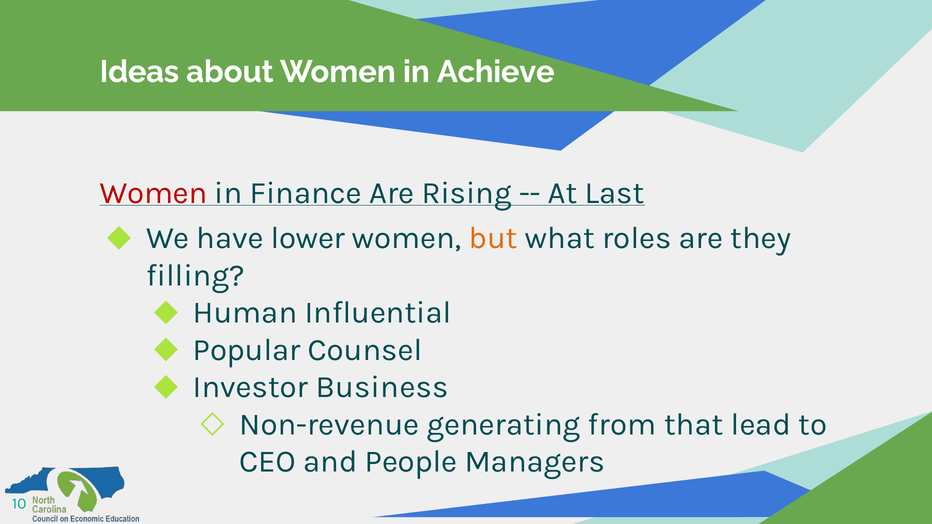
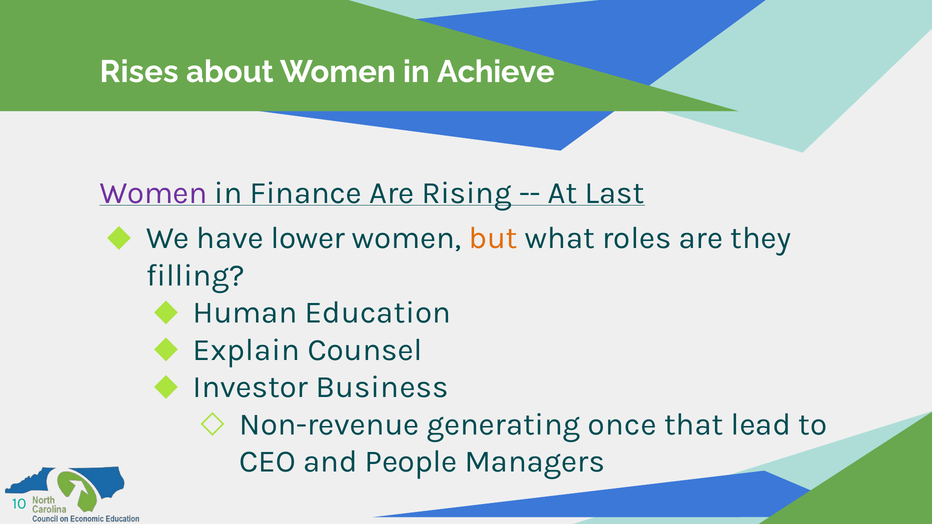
Ideas: Ideas -> Rises (139, 72)
Women colour: red -> purple (154, 193)
Influential: Influential -> Education (378, 313)
Popular: Popular -> Explain (247, 350)
from: from -> once (622, 425)
